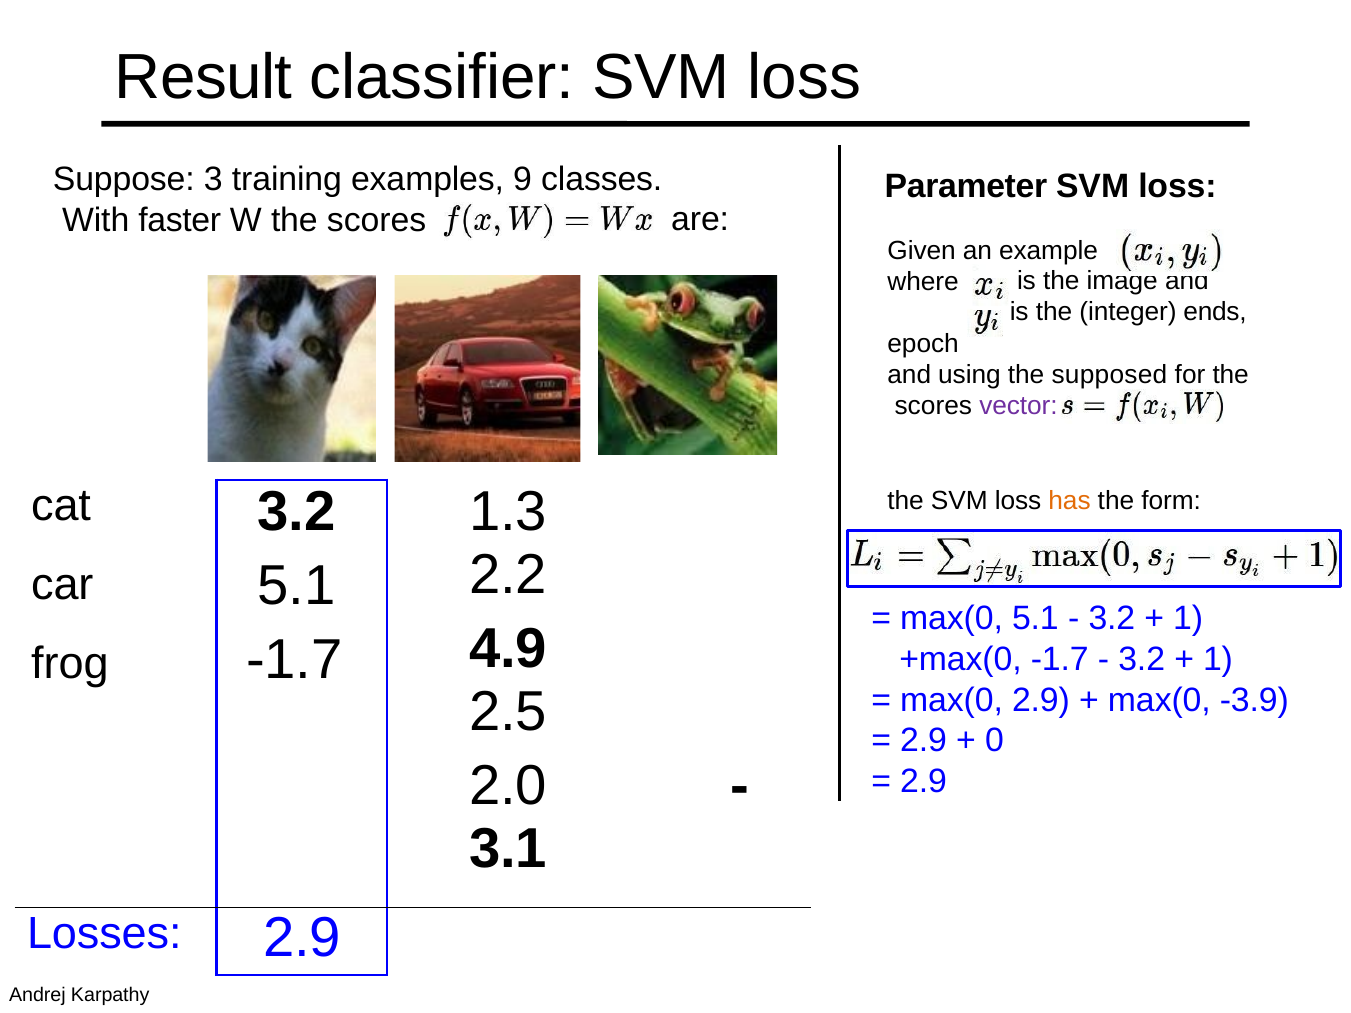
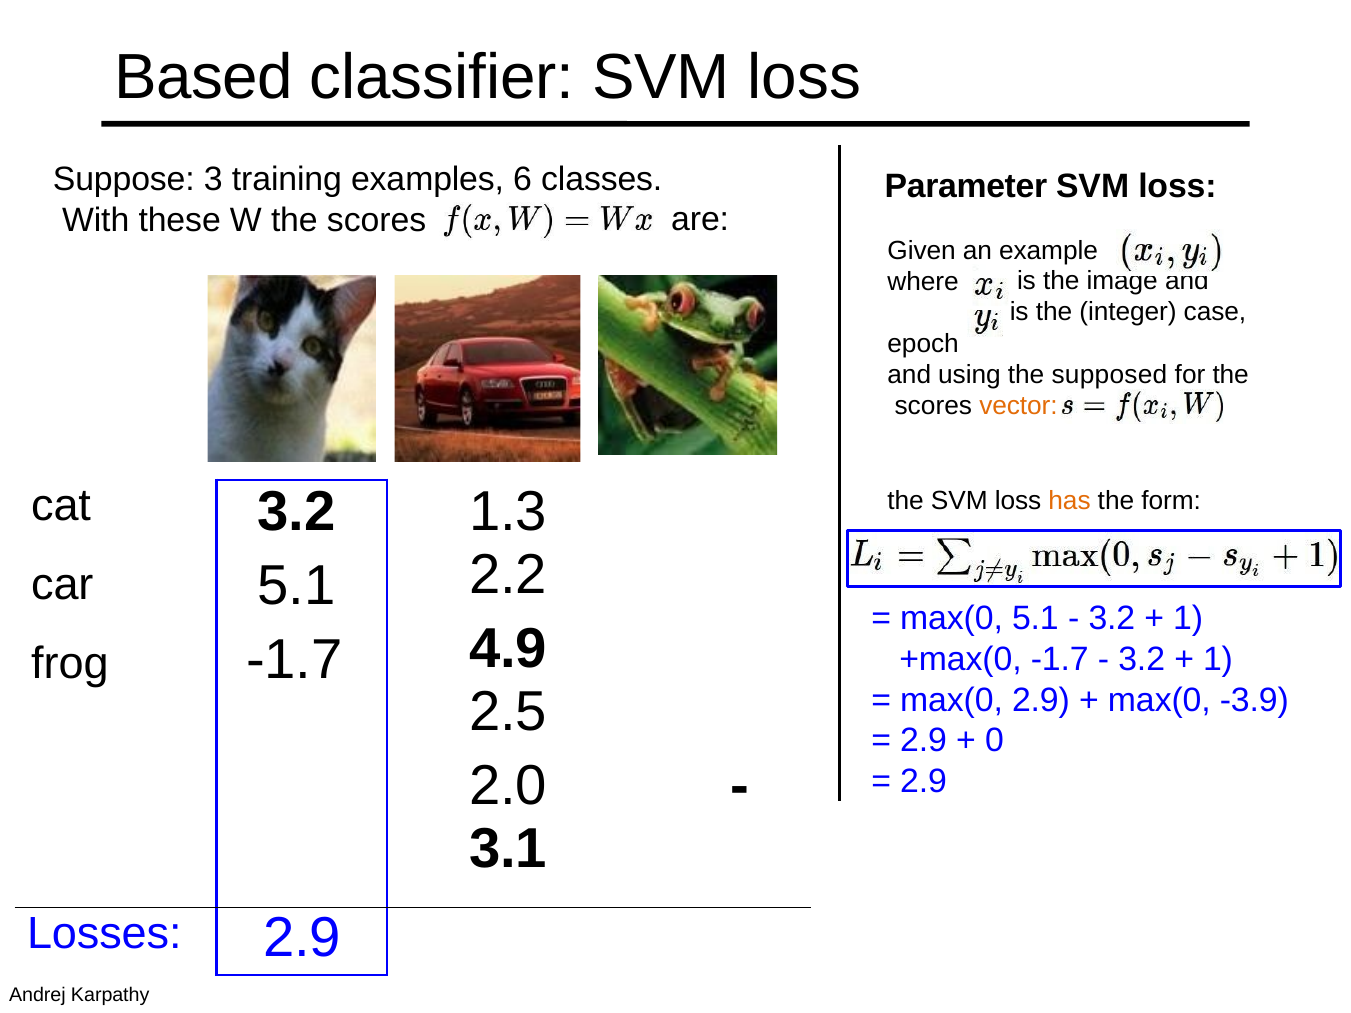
Result: Result -> Based (204, 78)
9: 9 -> 6 (523, 180)
faster: faster -> these (180, 220)
ends: ends -> case (1215, 312)
vector colour: purple -> orange (1018, 406)
